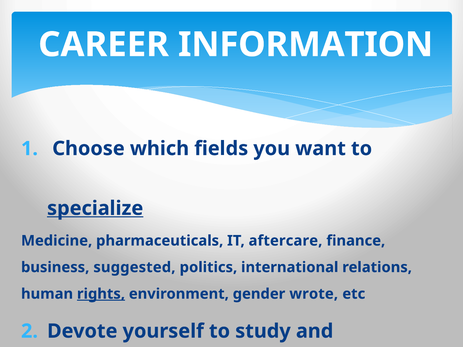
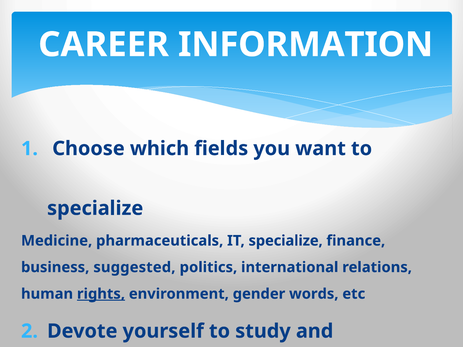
specialize underline: present -> none (95, 208)
IT aftercare: aftercare -> specialize (286, 241)
wrote: wrote -> words (314, 294)
